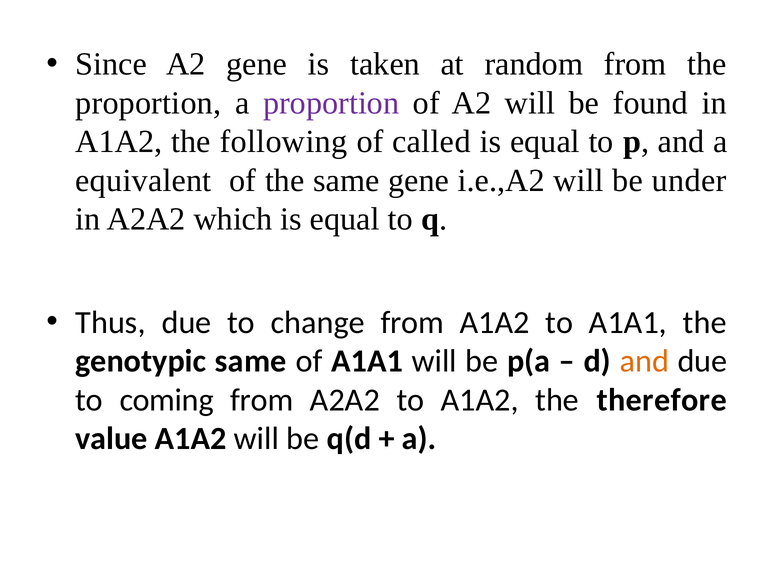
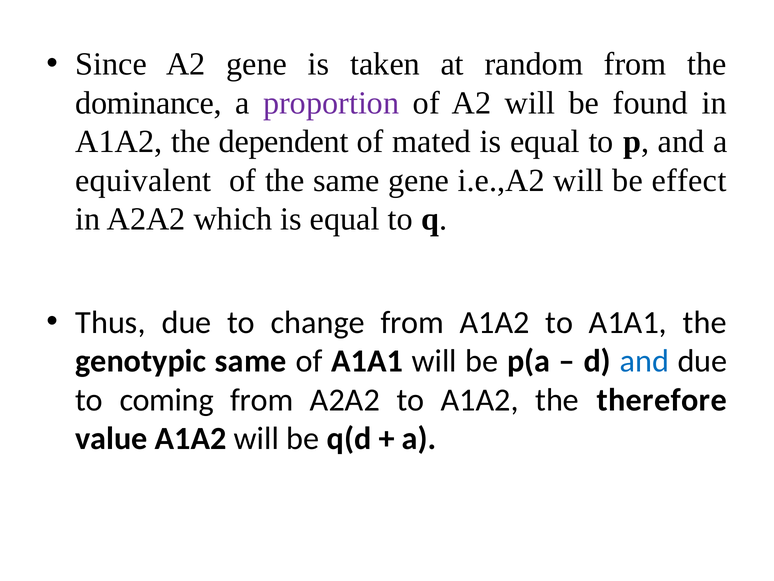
proportion: proportion -> dominance (149, 103)
following: following -> dependent (284, 142)
called: called -> mated (432, 142)
under: under -> effect (689, 180)
and colour: orange -> blue (644, 361)
